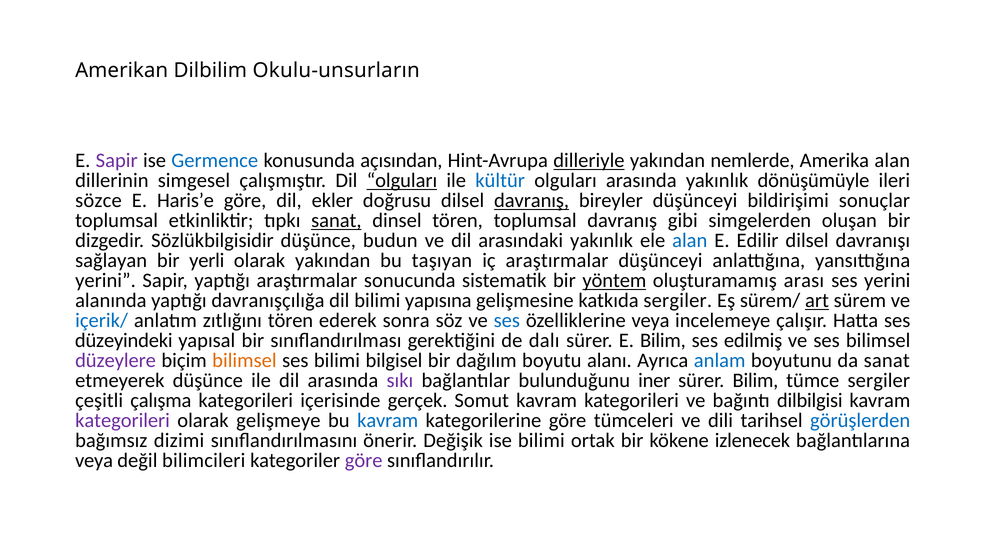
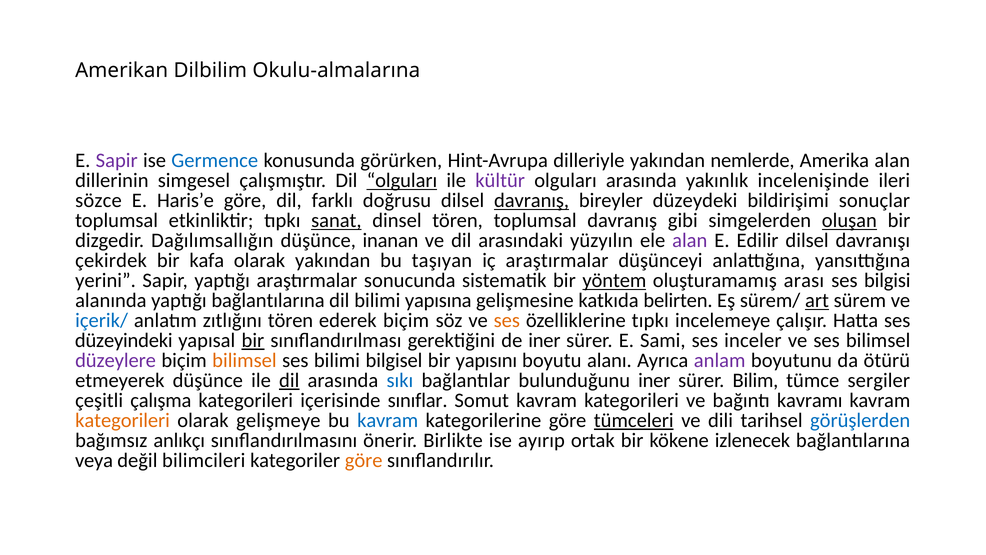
Okulu-unsurların: Okulu-unsurların -> Okulu-almalarına (336, 71)
açısından: açısından -> görürken (401, 161)
dilleriyle underline: present -> none (589, 161)
kültür colour: blue -> purple (500, 181)
dönüşümüyle: dönüşümüyle -> incelenişinde (813, 181)
ekler: ekler -> farklı (332, 200)
bireyler düşünceyi: düşünceyi -> düzeydeki (695, 200)
oluşan underline: none -> present (849, 220)
Sözlükbilgisidir: Sözlükbilgisidir -> Dağılımsallığın (212, 240)
budun: budun -> inanan (390, 240)
arasındaki yakınlık: yakınlık -> yüzyılın (602, 240)
alan colour: blue -> purple (690, 240)
sağlayan: sağlayan -> çekirdek (111, 260)
yerli: yerli -> kafa (207, 260)
ses yerini: yerini -> bilgisi (887, 280)
yaptığı davranışçılığa: davranışçılığa -> bağlantılarına (268, 300)
katkıda sergiler: sergiler -> belirten (678, 300)
ederek sonra: sonra -> biçim (406, 320)
ses colour: blue -> orange (507, 320)
özelliklerine veya: veya -> tıpkı (650, 320)
bir underline: none -> present (253, 340)
de dalı: dalı -> iner (544, 340)
E Bilim: Bilim -> Sami (663, 340)
edilmiş: edilmiş -> inceler (753, 340)
dağılım: dağılım -> yapısını (486, 360)
anlam colour: blue -> purple (720, 360)
da sanat: sanat -> ötürü (887, 360)
dil underline: none -> present (289, 380)
sıkı colour: purple -> blue (400, 380)
gerçek: gerçek -> sınıflar (418, 400)
dilbilgisi: dilbilgisi -> kavramı (810, 400)
kategorileri colour: purple -> orange (123, 420)
tümceleri underline: none -> present (634, 420)
dizimi: dizimi -> anlıkçı (179, 440)
Değişik: Değişik -> Birlikte (453, 440)
ise bilimi: bilimi -> ayırıp (541, 440)
göre colour: purple -> orange (364, 460)
